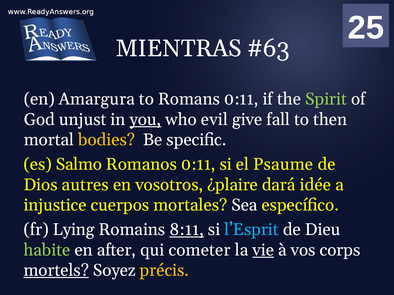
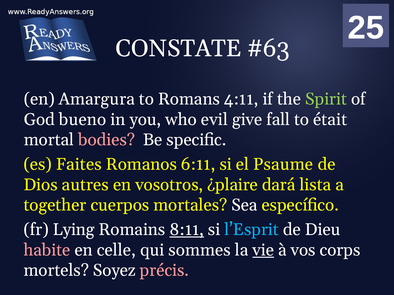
MIENTRAS: MIENTRAS -> CONSTATE (179, 49)
Romans 0:11: 0:11 -> 4:11 (241, 99)
unjust: unjust -> bueno (83, 120)
you underline: present -> none (145, 120)
then: then -> était (330, 120)
bodies colour: yellow -> pink (107, 140)
Salmo: Salmo -> Faites (79, 165)
Romanos 0:11: 0:11 -> 6:11 (198, 165)
idée: idée -> lista (315, 185)
injustice: injustice -> together (55, 205)
habite colour: light green -> pink (47, 250)
after: after -> celle (116, 250)
cometer: cometer -> sommes (200, 250)
mortels underline: present -> none (56, 271)
précis colour: yellow -> pink (164, 271)
